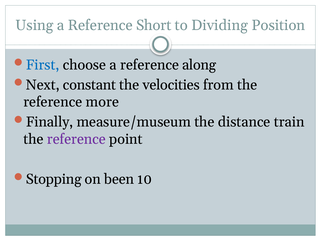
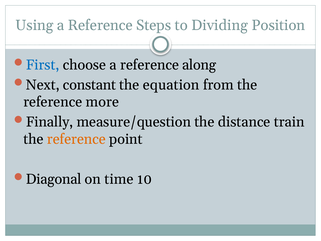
Short: Short -> Steps (154, 25)
velocities: velocities -> equation (171, 85)
measure/museum: measure/museum -> measure/question (134, 122)
reference colour: purple -> orange (76, 139)
Stopping: Stopping -> Diagonal (54, 179)
been: been -> time (119, 179)
